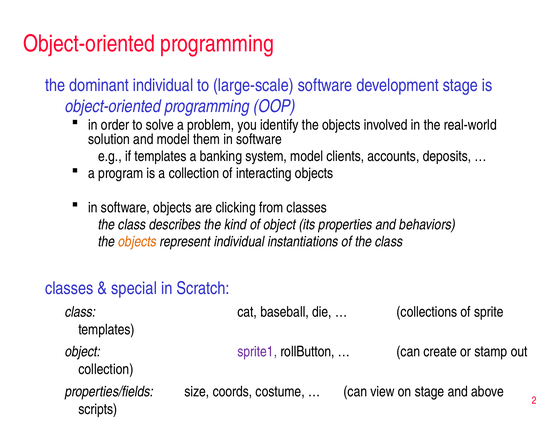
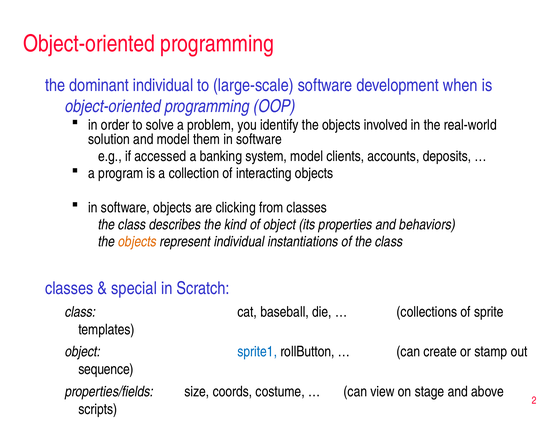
development stage: stage -> when (460, 85)
if templates: templates -> accessed (160, 157)
sprite1 colour: purple -> blue (257, 352)
collection: collection -> sequence (106, 370)
